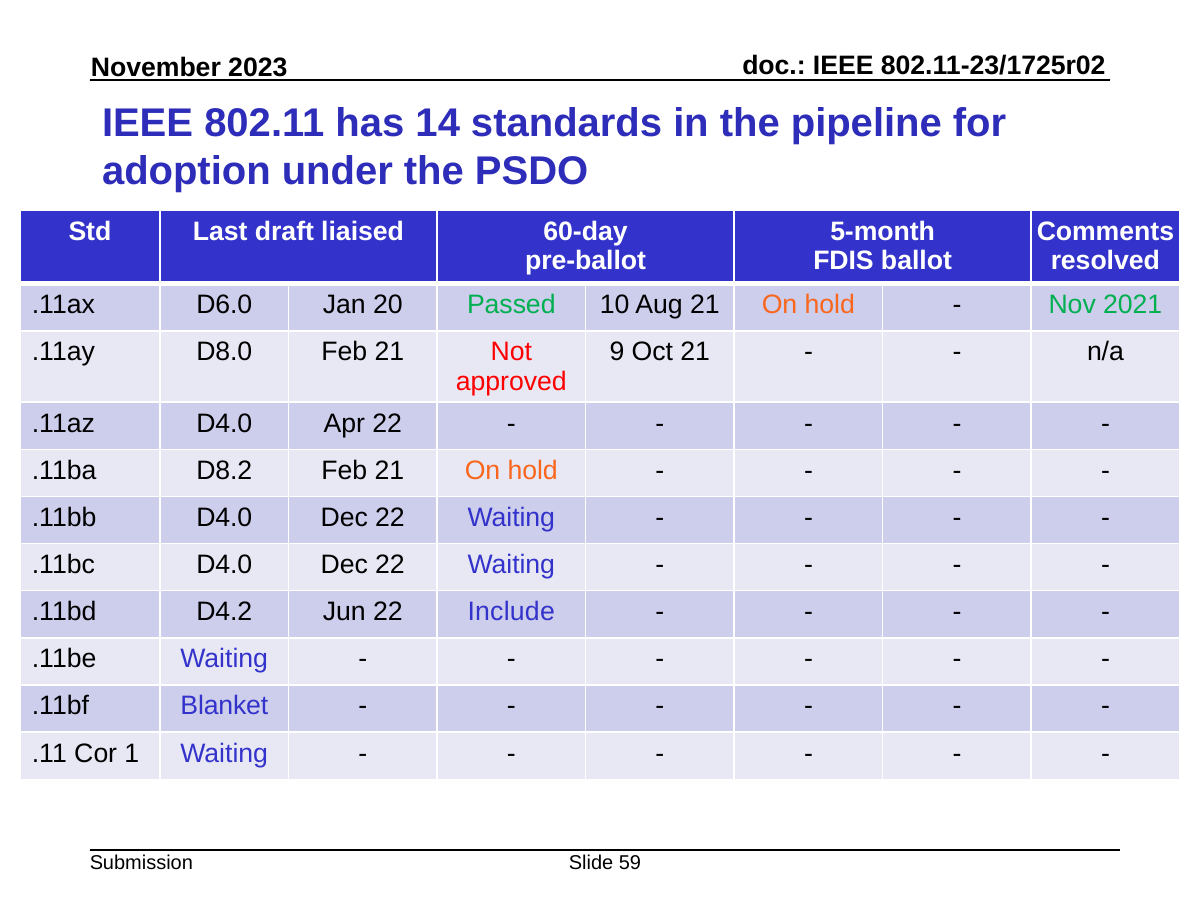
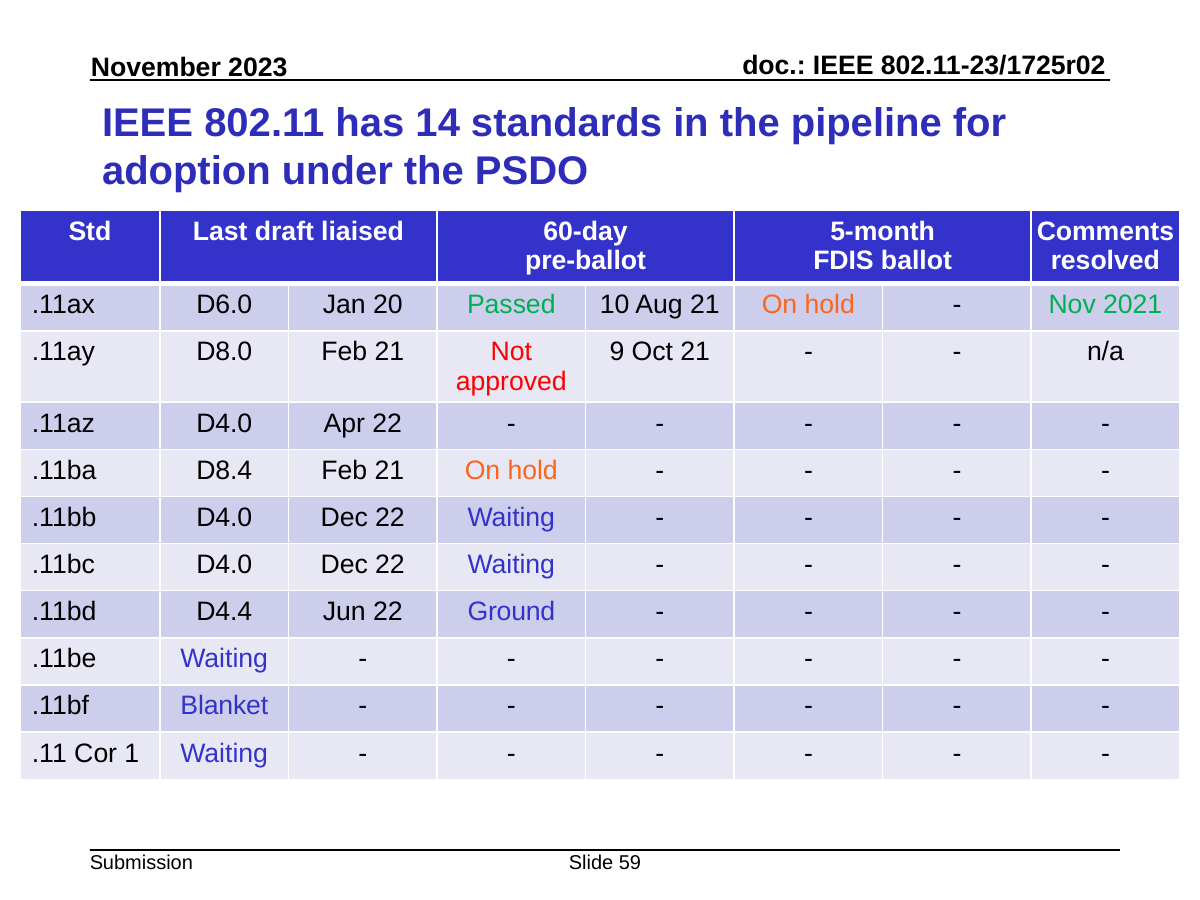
D8.2: D8.2 -> D8.4 (224, 470)
D4.2: D4.2 -> D4.4 (224, 612)
Include: Include -> Ground (511, 612)
